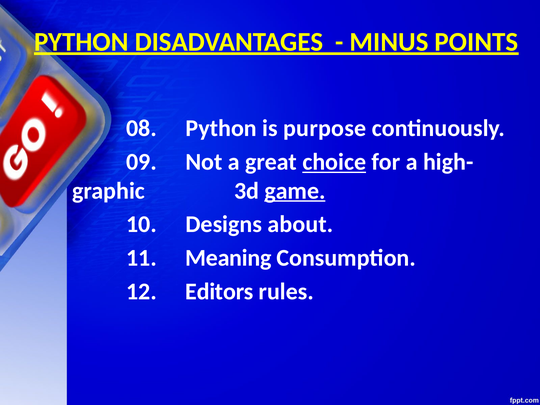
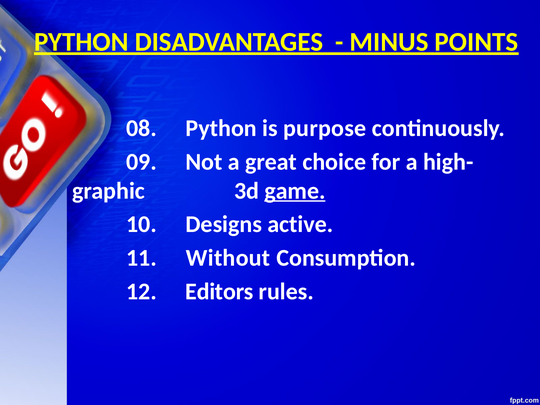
choice underline: present -> none (334, 162)
about: about -> active (300, 224)
Meaning: Meaning -> Without (228, 258)
